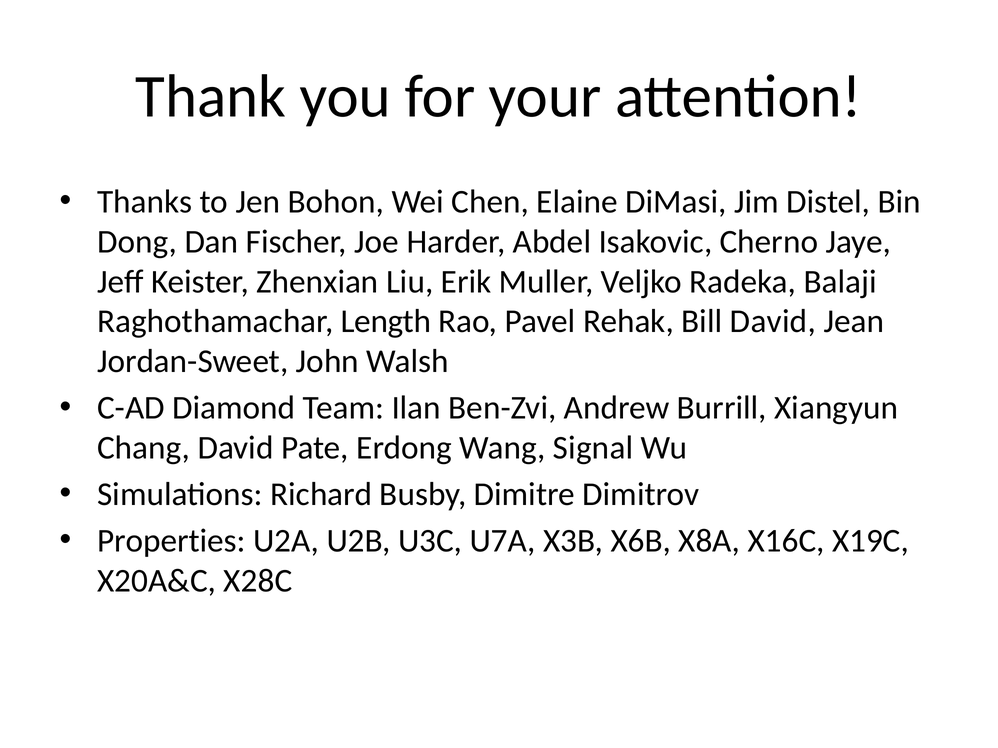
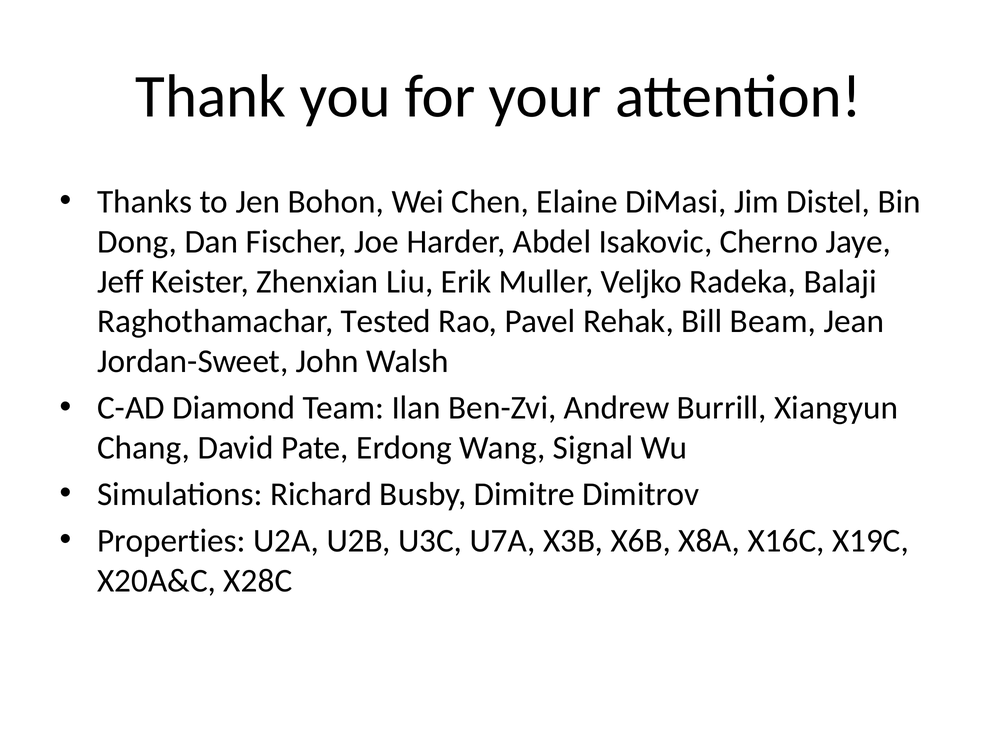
Length: Length -> Tested (386, 322)
Bill David: David -> Beam (773, 322)
